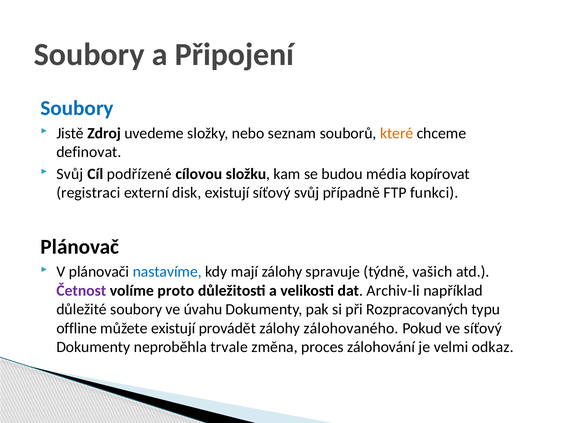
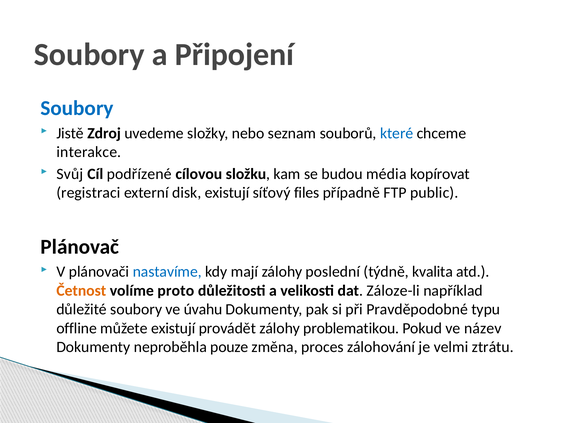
které colour: orange -> blue (397, 133)
definovat: definovat -> interakce (89, 152)
síťový svůj: svůj -> files (307, 193)
funkci: funkci -> public (434, 193)
spravuje: spravuje -> poslední (333, 272)
vašich: vašich -> kvalita (433, 272)
Četnost colour: purple -> orange (81, 291)
Archiv-li: Archiv-li -> Záloze-li (393, 291)
Rozpracovaných: Rozpracovaných -> Pravděpodobné (417, 309)
zálohovaného: zálohovaného -> problematikou (351, 328)
ve síťový: síťový -> název (483, 328)
trvale: trvale -> pouze (229, 347)
odkaz: odkaz -> ztrátu (493, 347)
